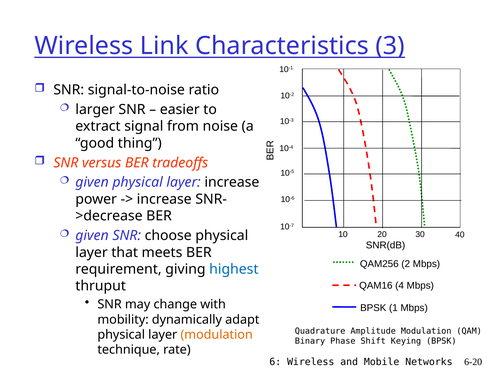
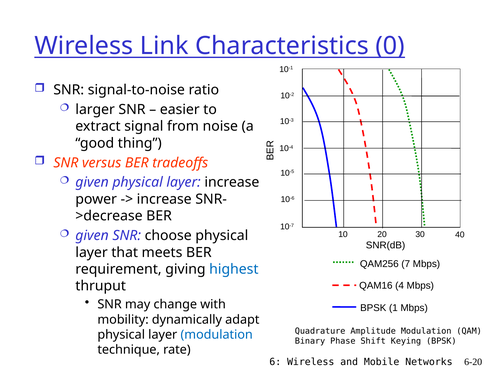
3: 3 -> 0 (390, 46)
2: 2 -> 7 (406, 264)
modulation colour: orange -> blue (217, 335)
